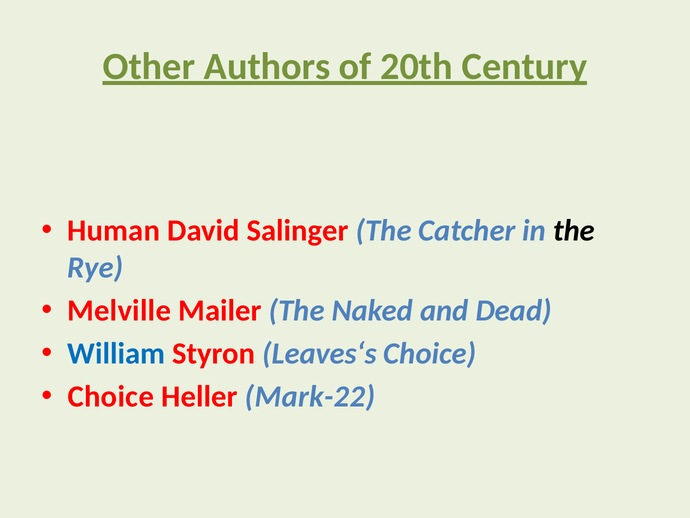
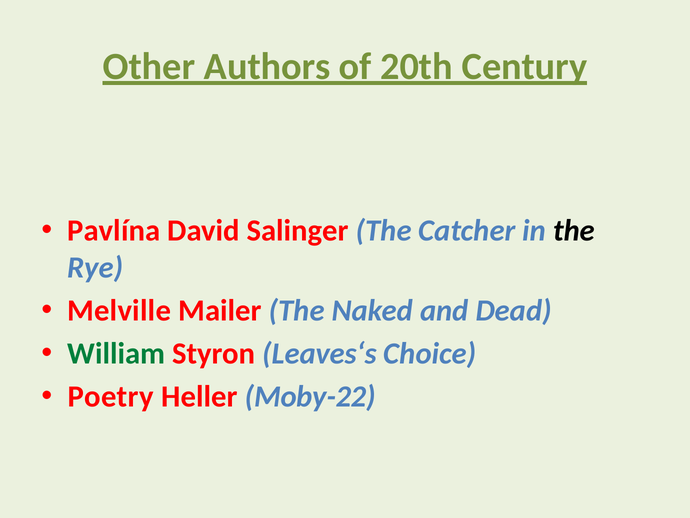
Human: Human -> Pavlína (114, 231)
William colour: blue -> green (116, 353)
Choice: Choice -> Poetry (111, 396)
Mark-22: Mark-22 -> Moby-22 (310, 396)
